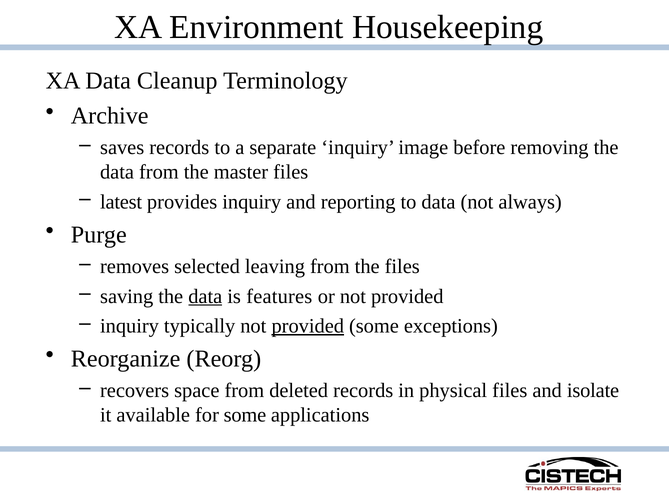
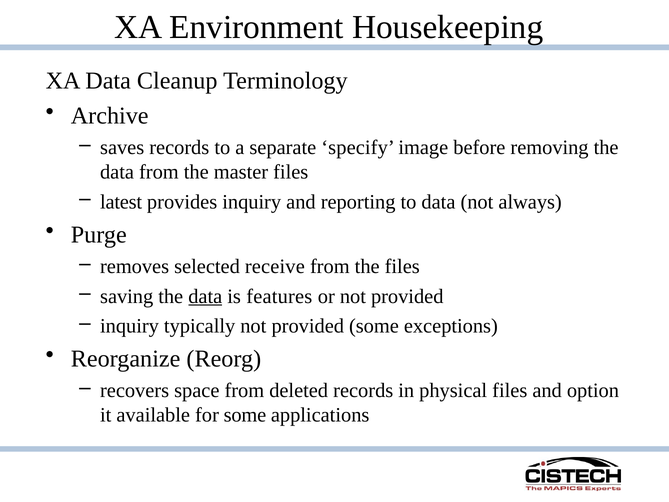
separate inquiry: inquiry -> specify (358, 147)
leaving: leaving -> receive (275, 266)
provided underline: present -> none (308, 326)
isolate: isolate -> option (593, 391)
